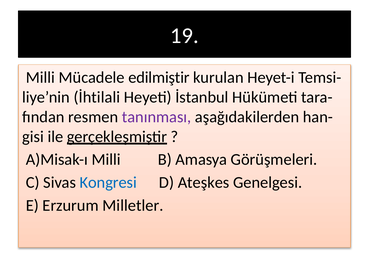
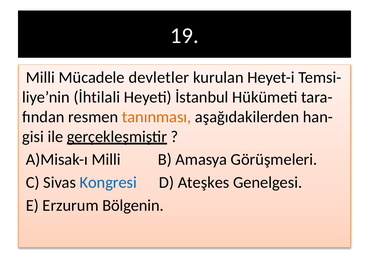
edilmiştir: edilmiştir -> devletler (159, 77)
tanınması colour: purple -> orange (157, 117)
Milletler: Milletler -> Bölgenin (133, 205)
